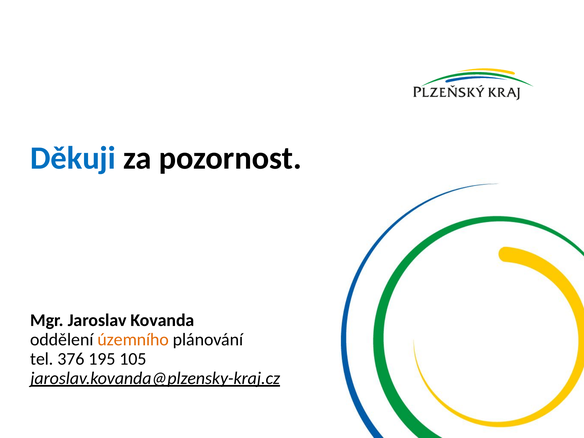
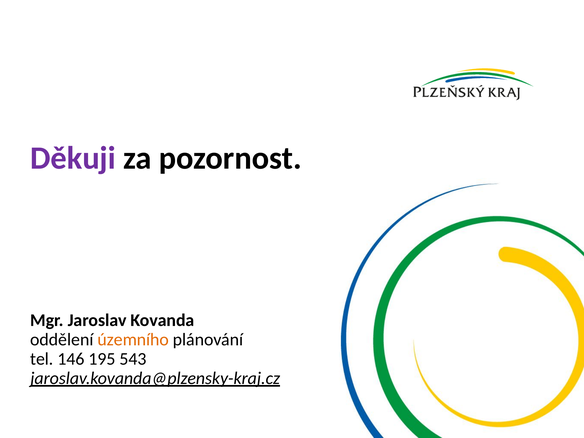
Děkuji colour: blue -> purple (73, 158)
376: 376 -> 146 (71, 359)
105: 105 -> 543 (133, 359)
